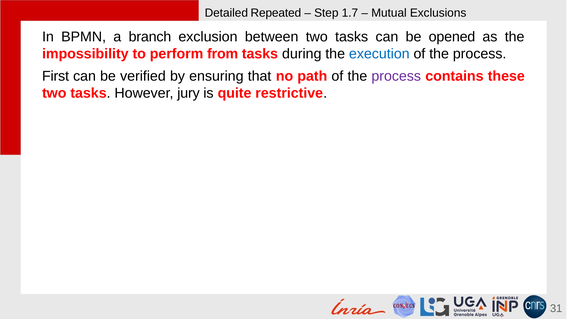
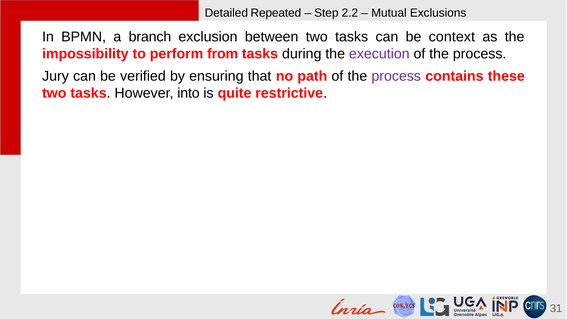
1.7: 1.7 -> 2.2 (350, 13)
opened: opened -> context (452, 37)
execution colour: blue -> purple (379, 54)
First: First -> Jury (55, 76)
jury: jury -> into (188, 93)
